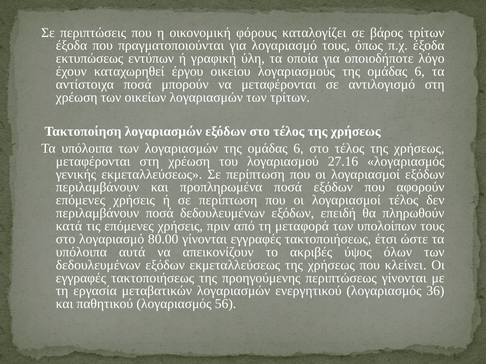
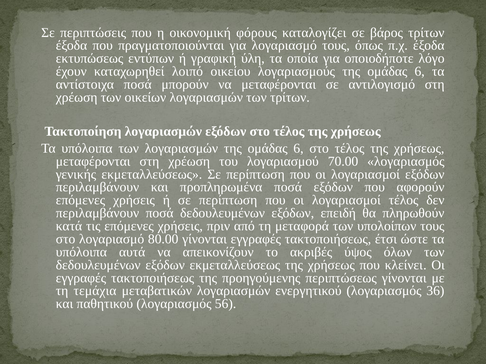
έργου: έργου -> λοιπό (187, 72)
27.16: 27.16 -> 70.00 (343, 162)
εργασία: εργασία -> τεμάχια (95, 291)
